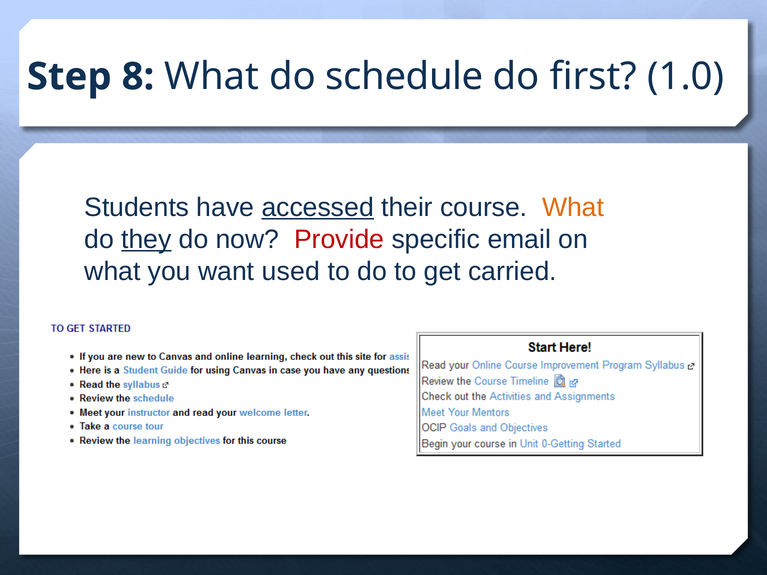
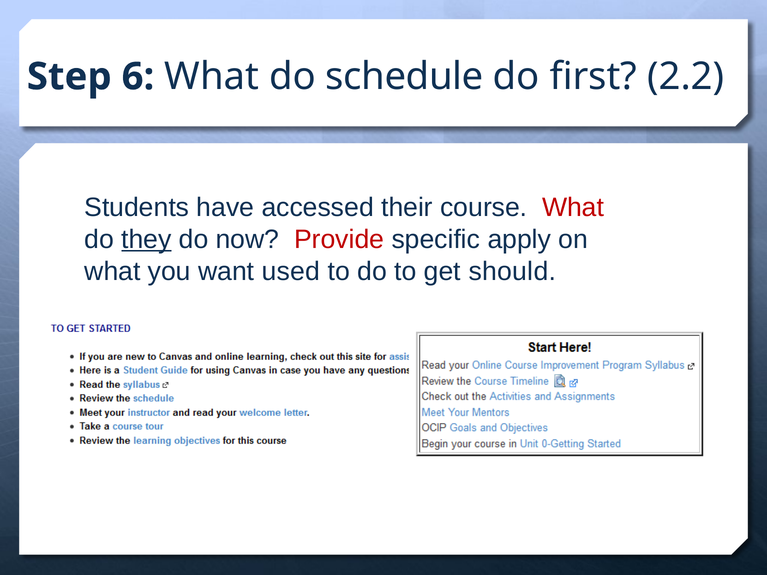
8: 8 -> 6 (138, 77)
1.0: 1.0 -> 2.2 (686, 77)
accessed underline: present -> none (318, 207)
What colour: orange -> red (573, 207)
email: email -> apply (519, 239)
carried: carried -> should (512, 271)
